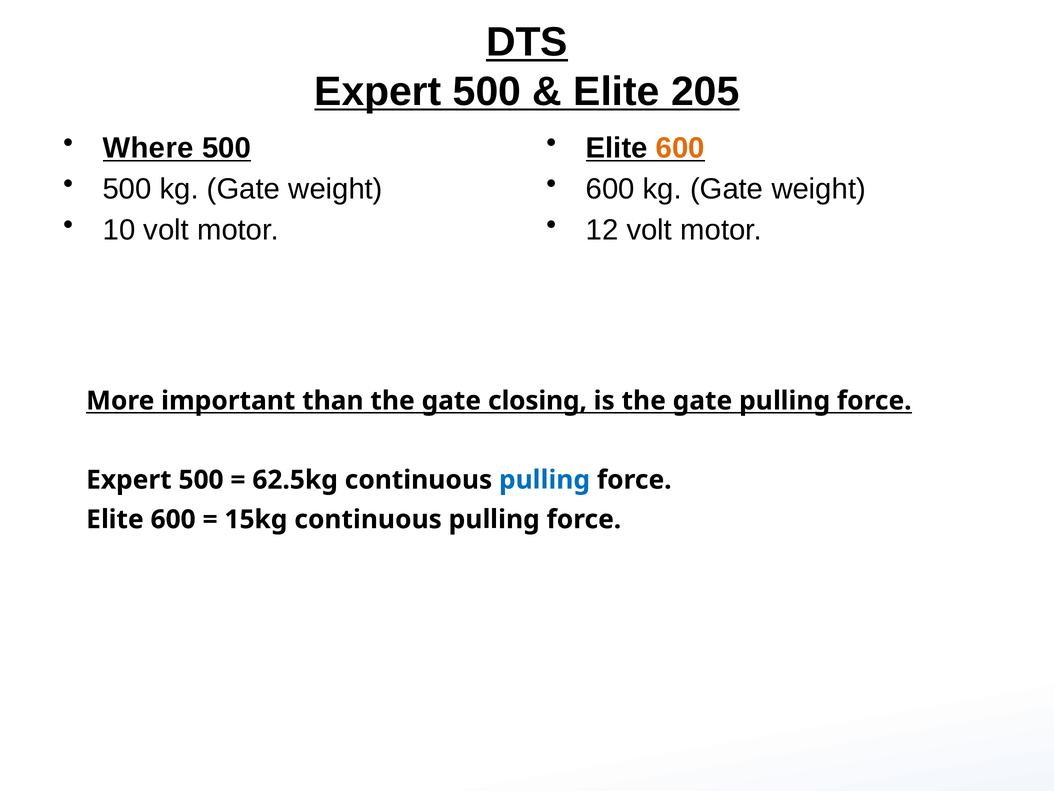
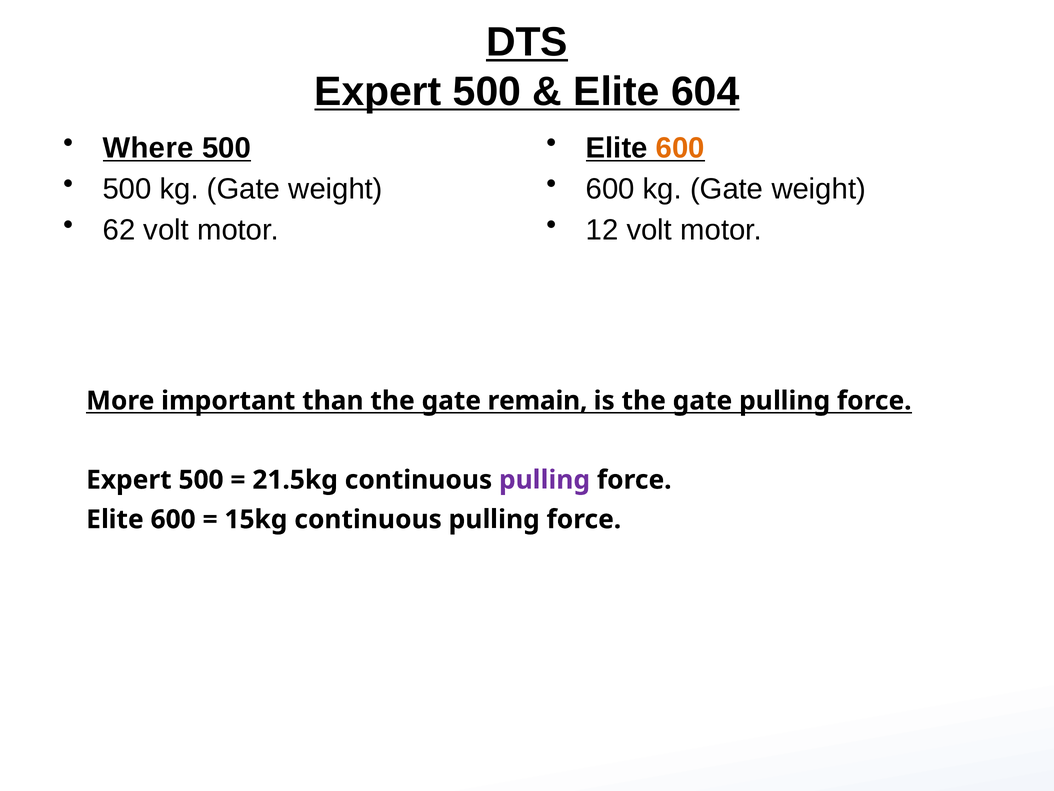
205: 205 -> 604 (705, 92)
10: 10 -> 62 (119, 230)
closing: closing -> remain (537, 401)
62.5kg: 62.5kg -> 21.5kg (295, 480)
pulling colour: blue -> purple (545, 480)
